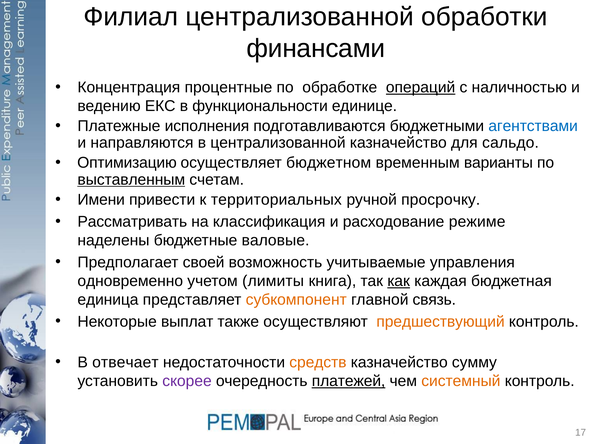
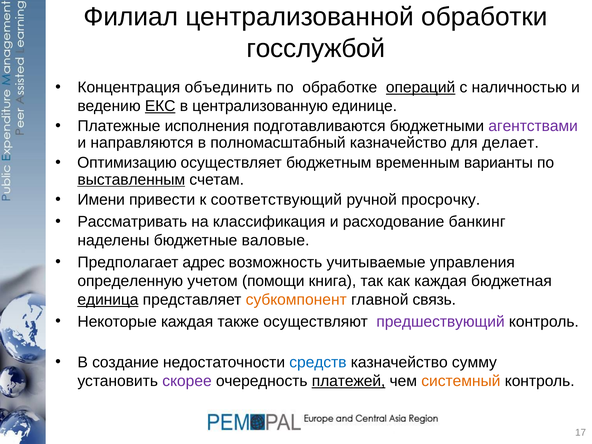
финансами: финансами -> госслужбой (316, 48)
процентные: процентные -> объединить (228, 87)
ЕКС underline: none -> present (160, 106)
функциональности: функциональности -> централизованную (260, 106)
агентствами colour: blue -> purple (533, 126)
в централизованной: централизованной -> полномасштабный (278, 143)
сальдо: сальдо -> делает (511, 143)
бюджетном: бюджетном -> бюджетным (329, 163)
территориальных: территориальных -> соответствующий (276, 200)
режиме: режиме -> банкинг (477, 222)
своей: своей -> адрес (204, 262)
одновременно: одновременно -> определенную (130, 281)
лимиты: лимиты -> помощи (273, 281)
как underline: present -> none (399, 281)
единица underline: none -> present (108, 300)
Некоторые выплат: выплат -> каждая (187, 322)
предшествующий colour: orange -> purple (441, 322)
отвечает: отвечает -> создание (125, 362)
средств colour: orange -> blue (318, 362)
